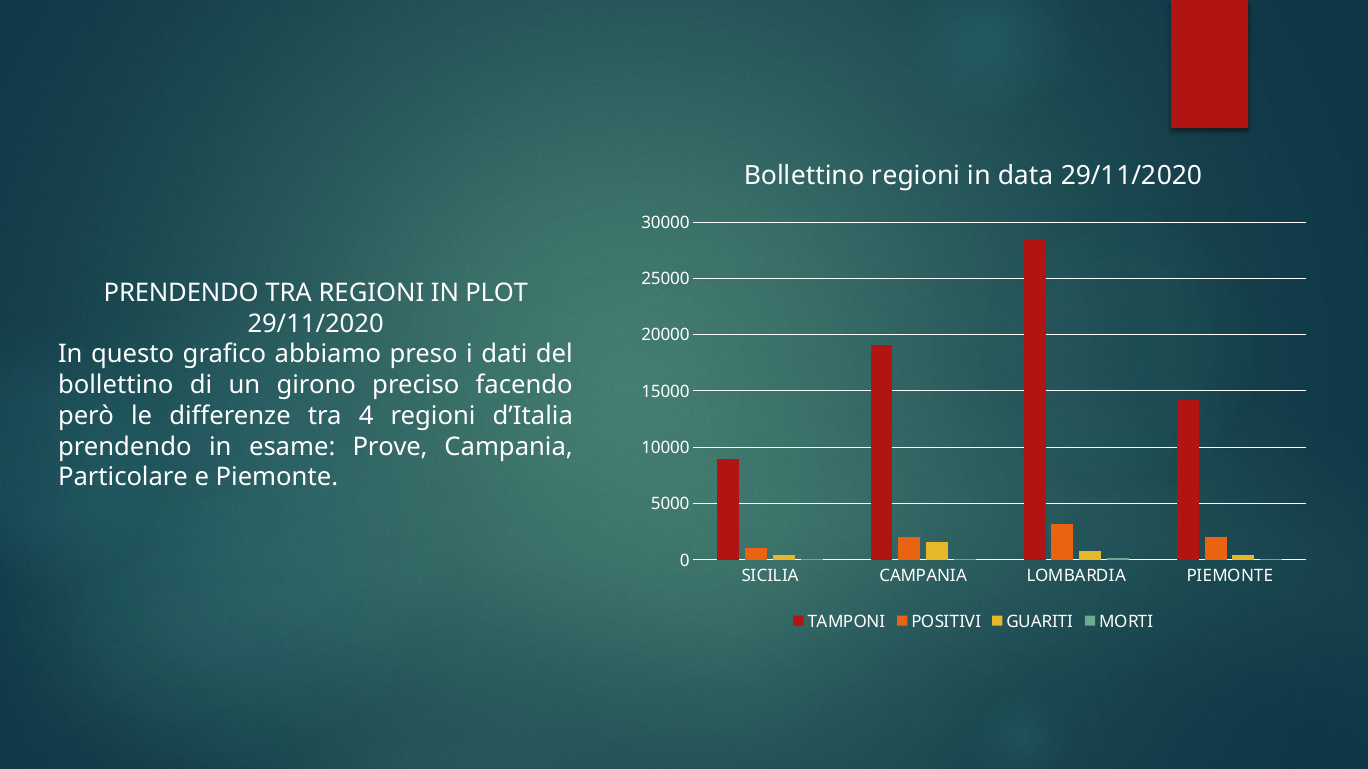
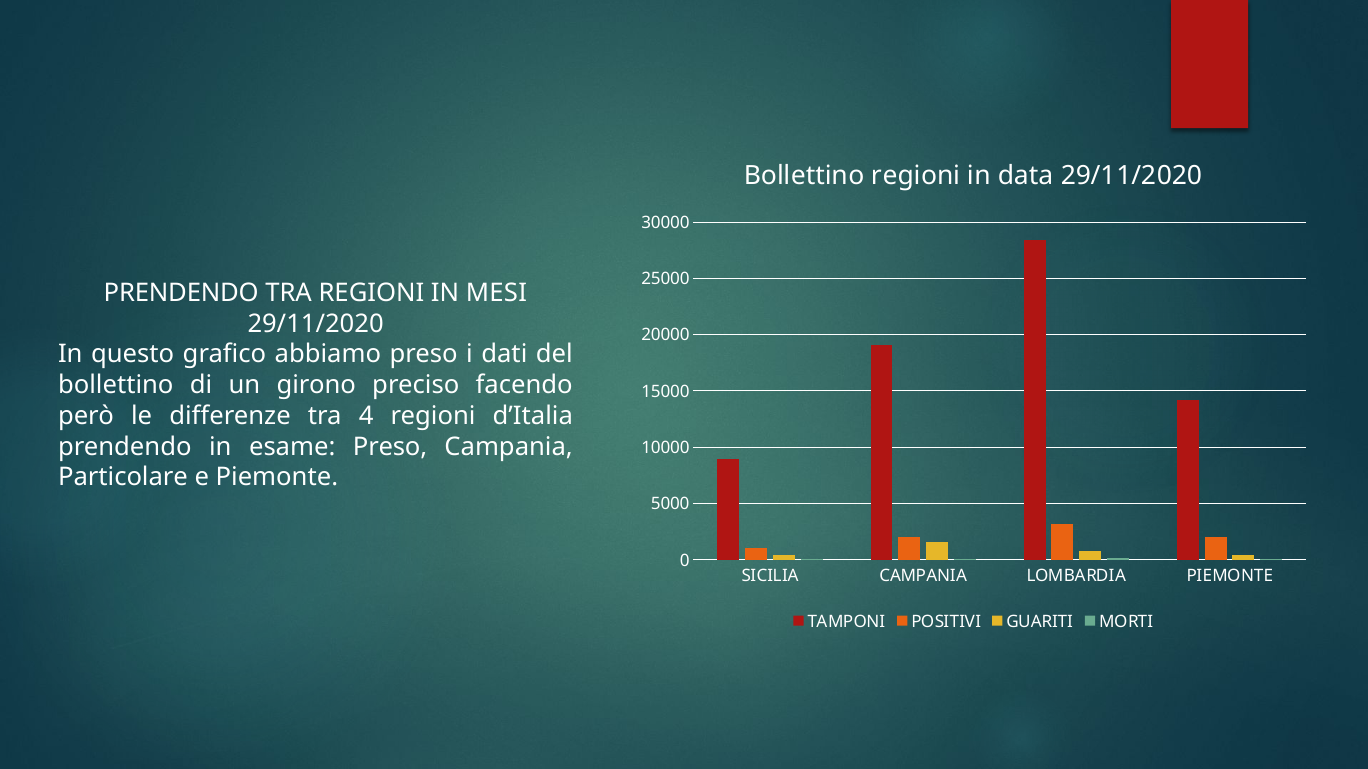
PLOT: PLOT -> MESI (496, 293)
esame Prove: Prove -> Preso (390, 447)
